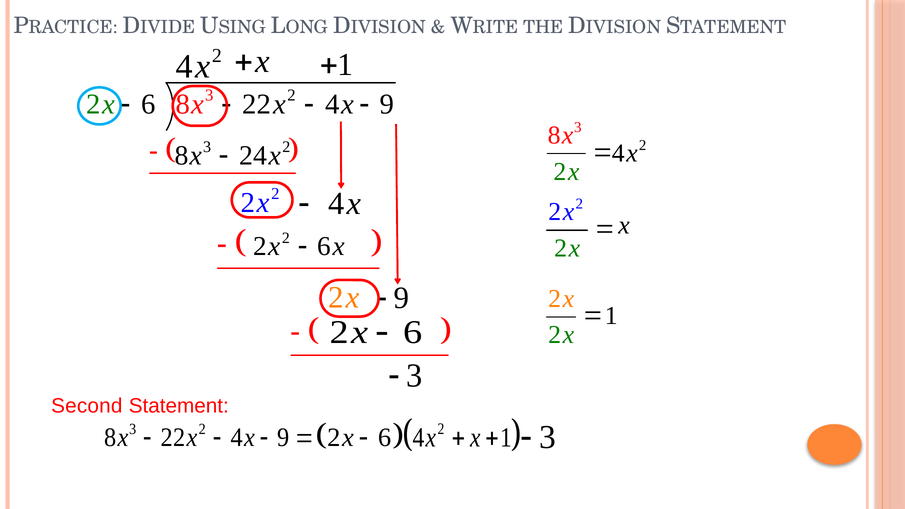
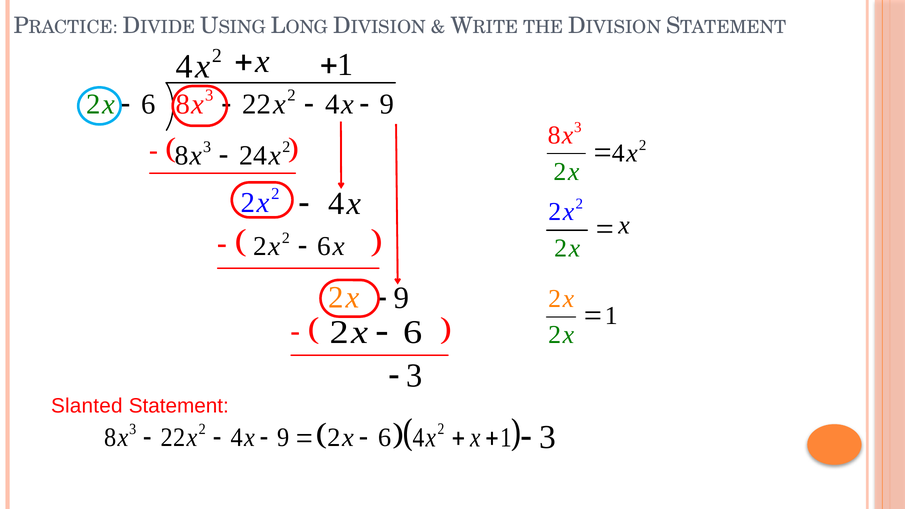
Second: Second -> Slanted (87, 406)
